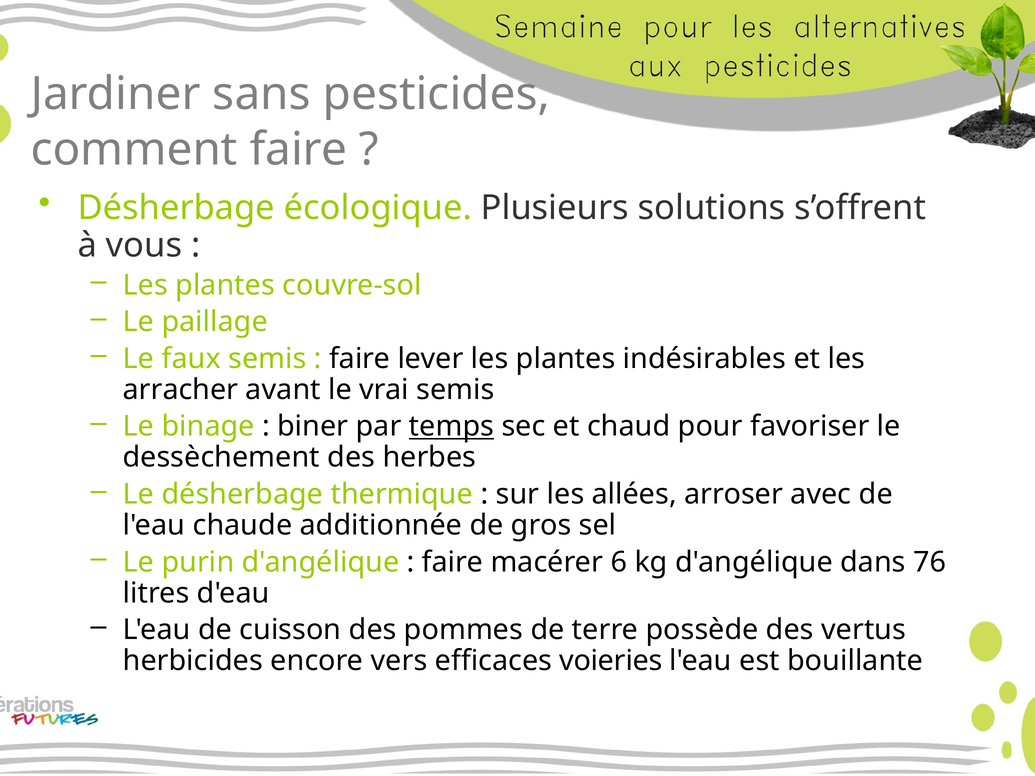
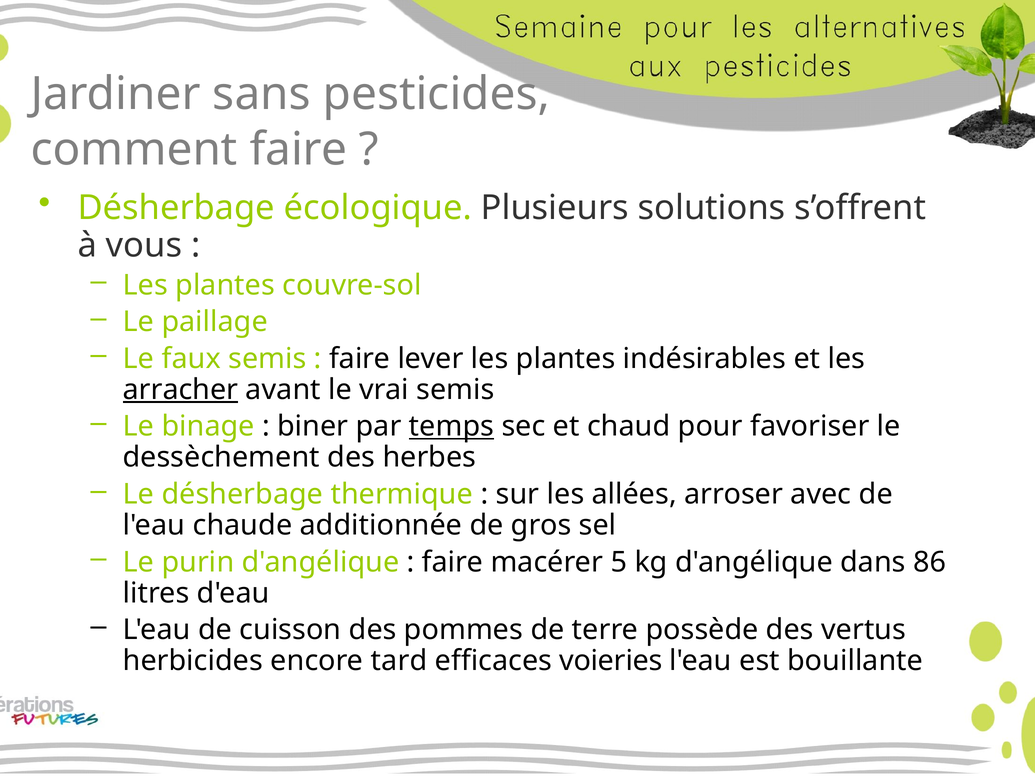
arracher underline: none -> present (180, 390)
6: 6 -> 5 (619, 562)
76: 76 -> 86 (930, 562)
vers: vers -> tard (399, 661)
